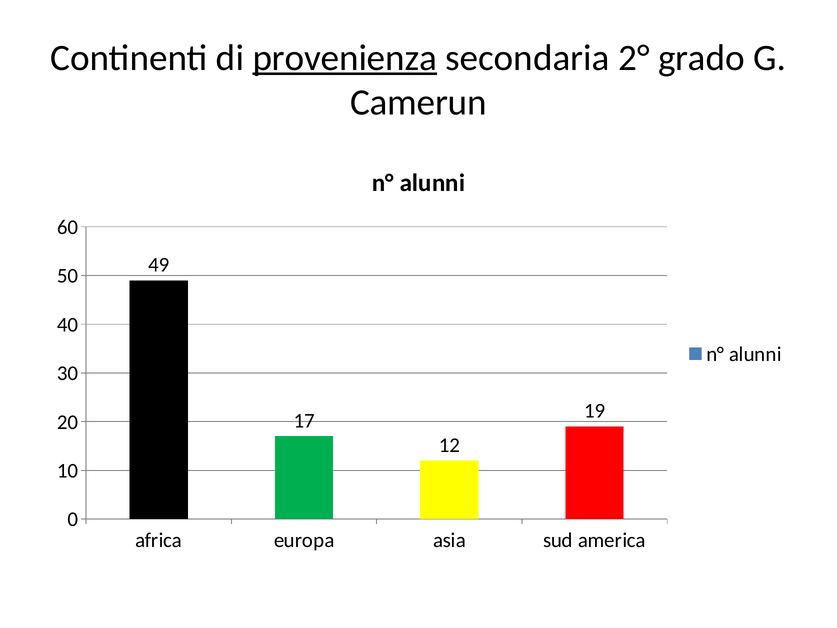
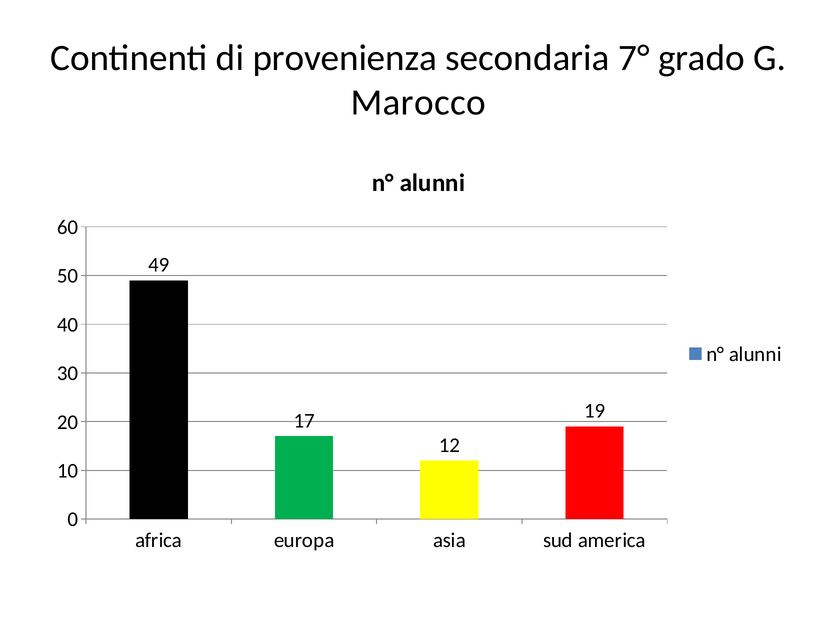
provenienza underline: present -> none (345, 58)
2°: 2° -> 7° (634, 58)
Camerun: Camerun -> Marocco (418, 102)
